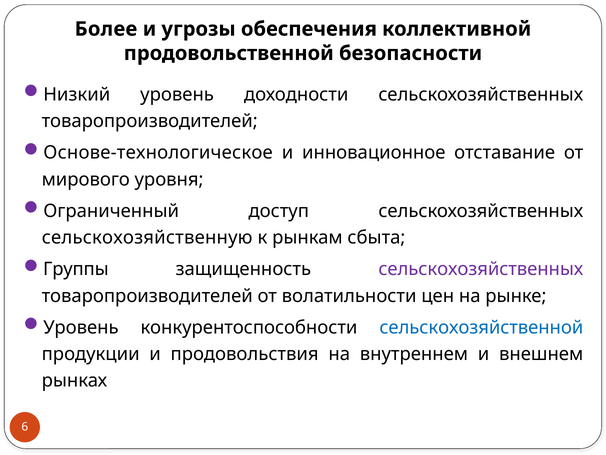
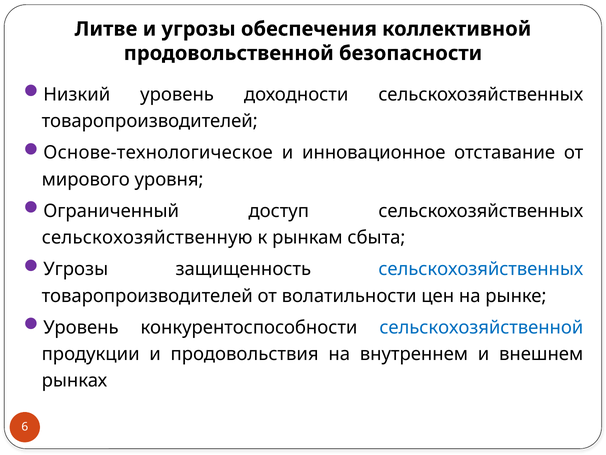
Более: Более -> Литве (106, 29)
Группы: Группы -> Угрозы (76, 269)
сельскохозяйственных colour: purple -> blue (481, 269)
